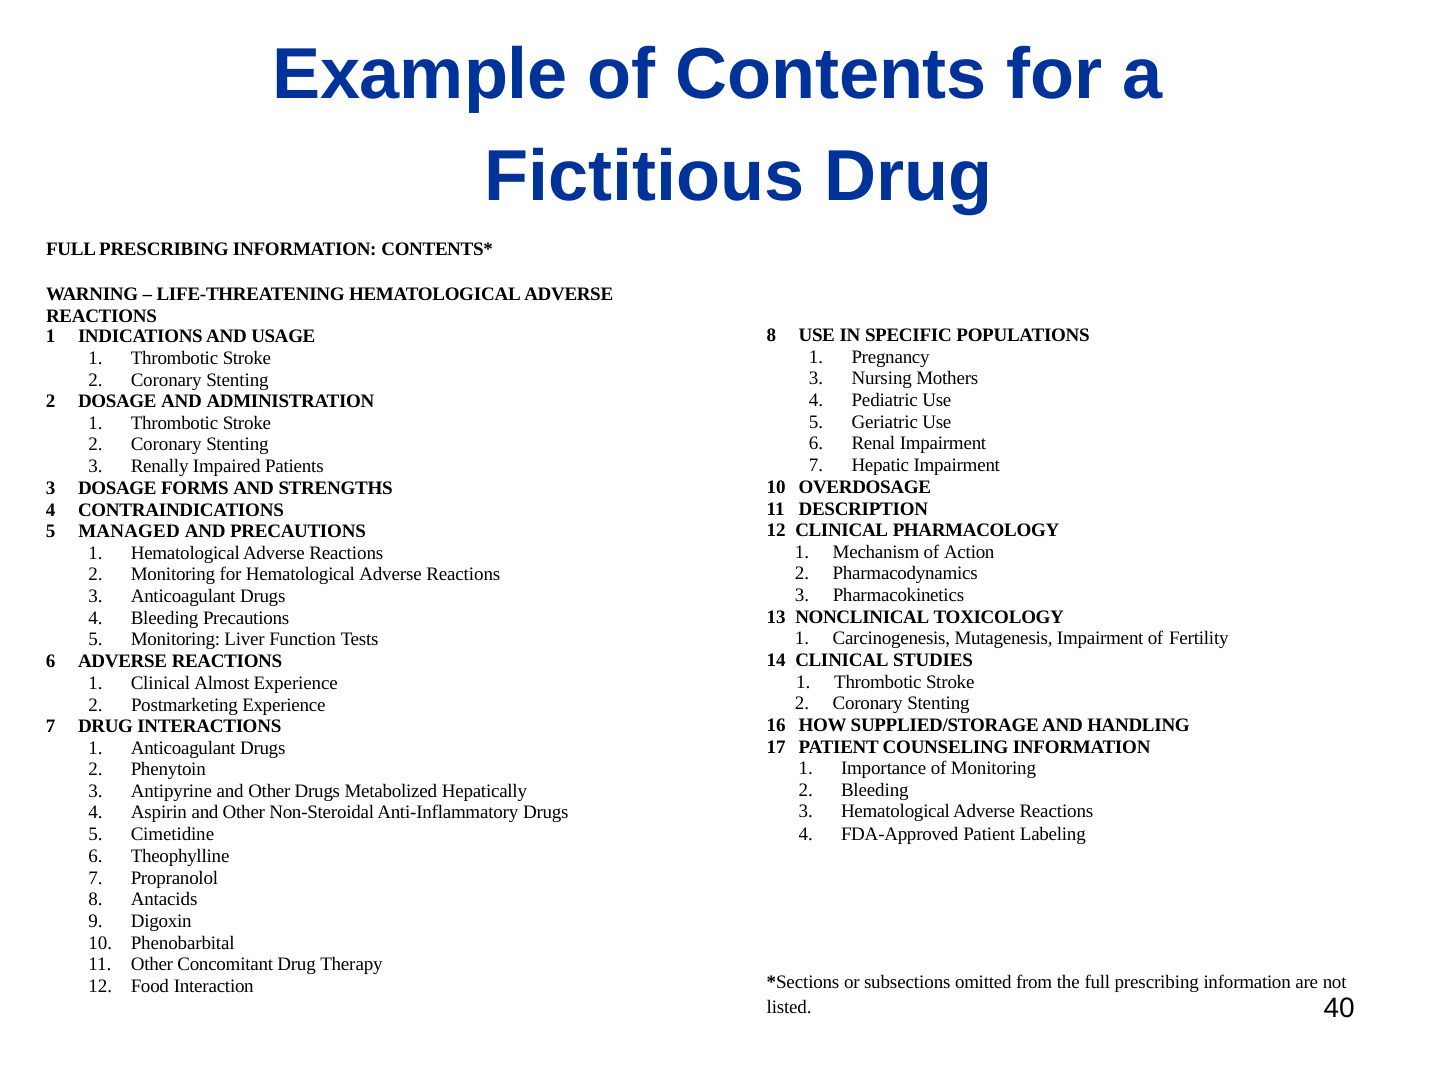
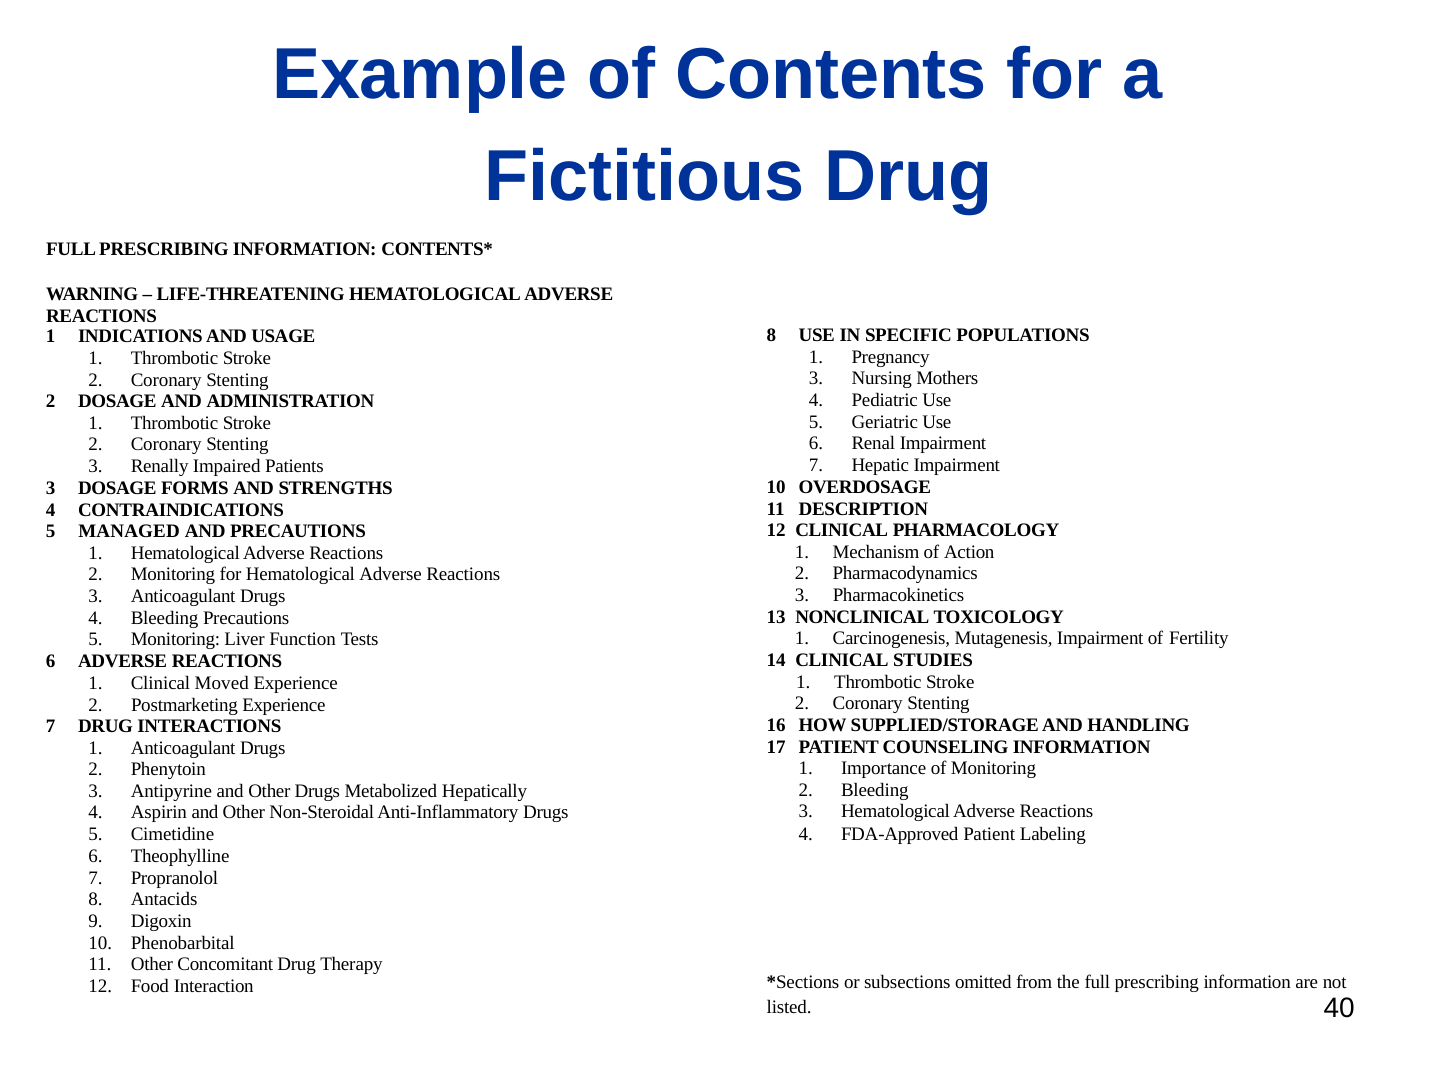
Almost: Almost -> Moved (222, 683)
